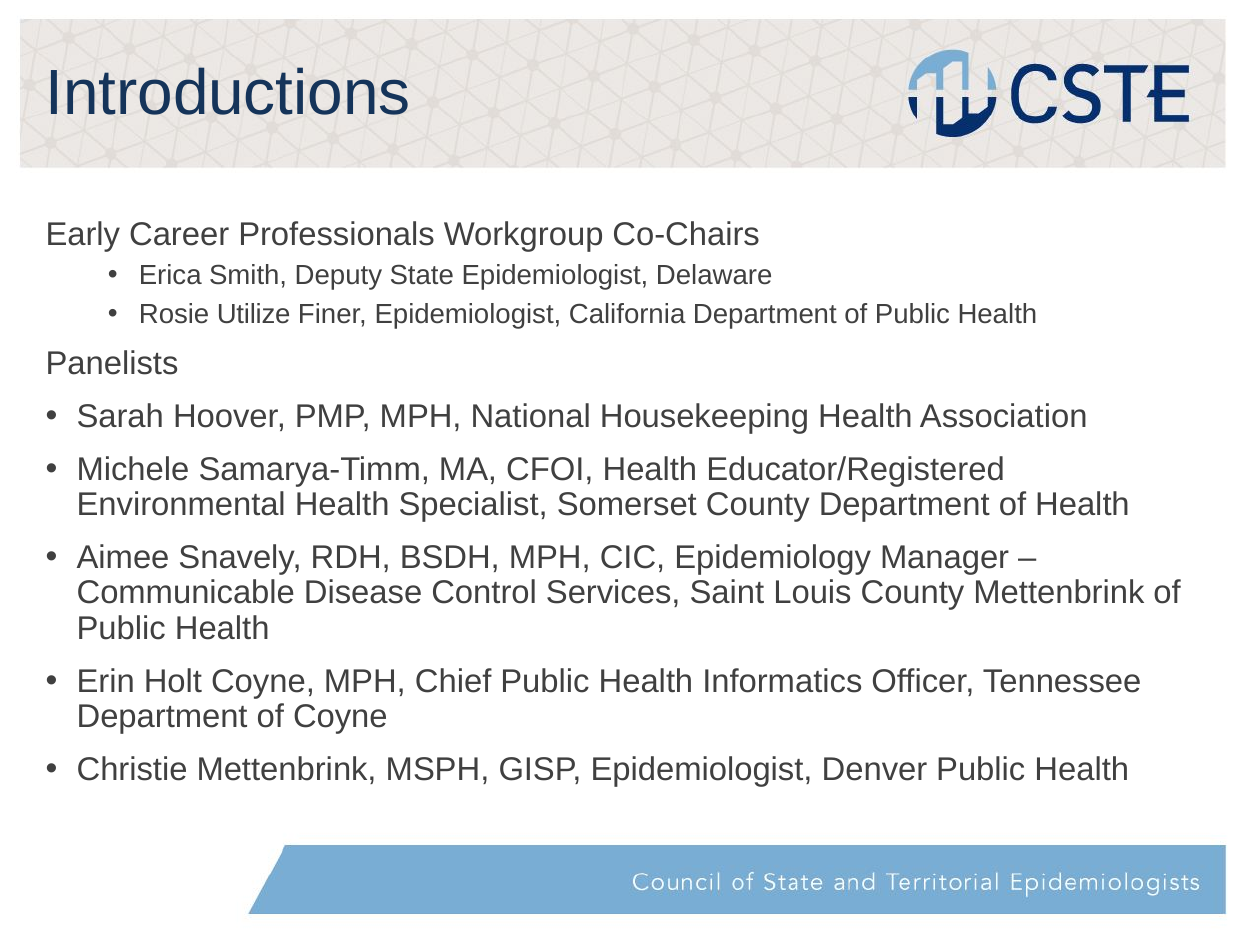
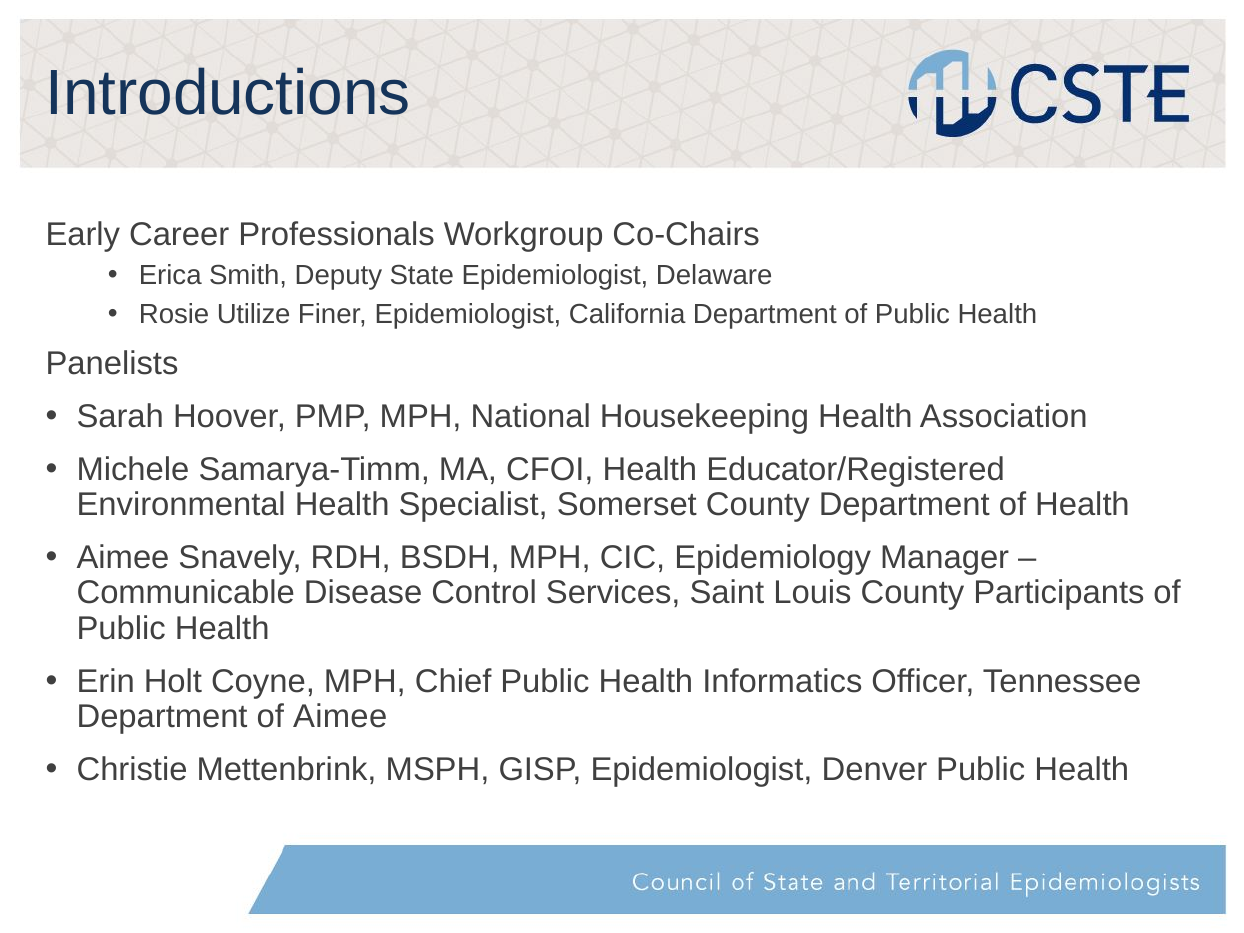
County Mettenbrink: Mettenbrink -> Participants (1059, 593)
of Coyne: Coyne -> Aimee (340, 717)
